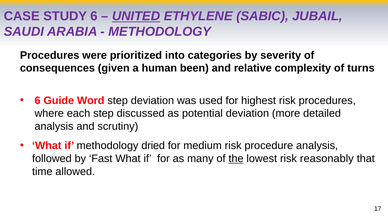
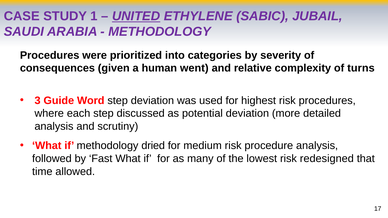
STUDY 6: 6 -> 1 (94, 16)
been: been -> went (194, 68)
6: 6 -> 3 (38, 101)
the underline: present -> none (236, 159)
reasonably: reasonably -> redesigned (327, 159)
